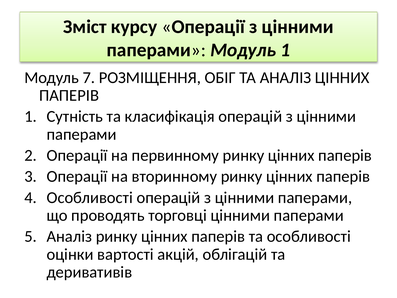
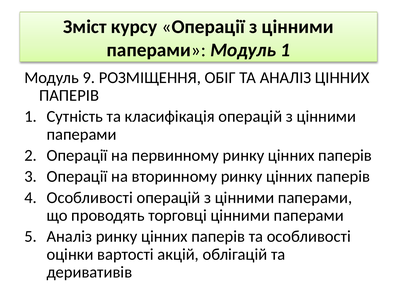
7: 7 -> 9 (89, 78)
